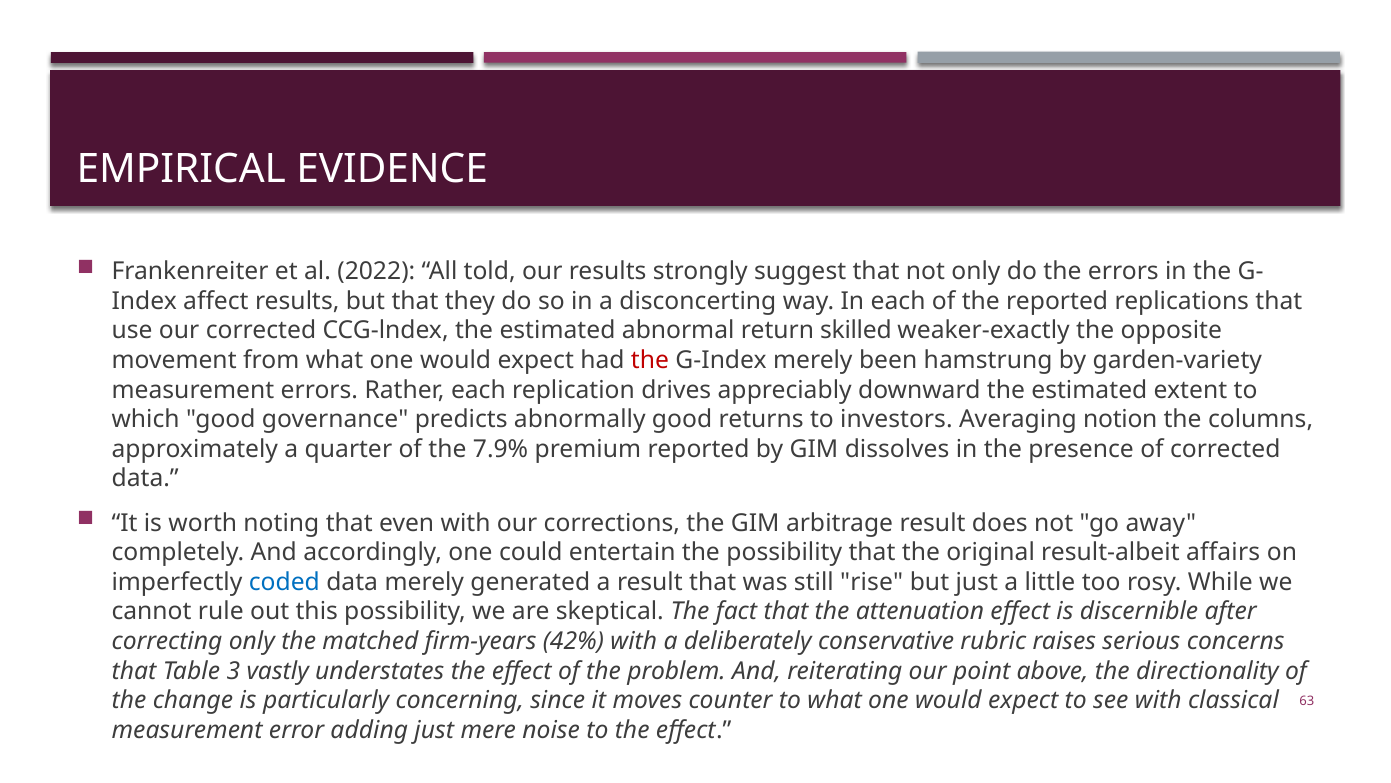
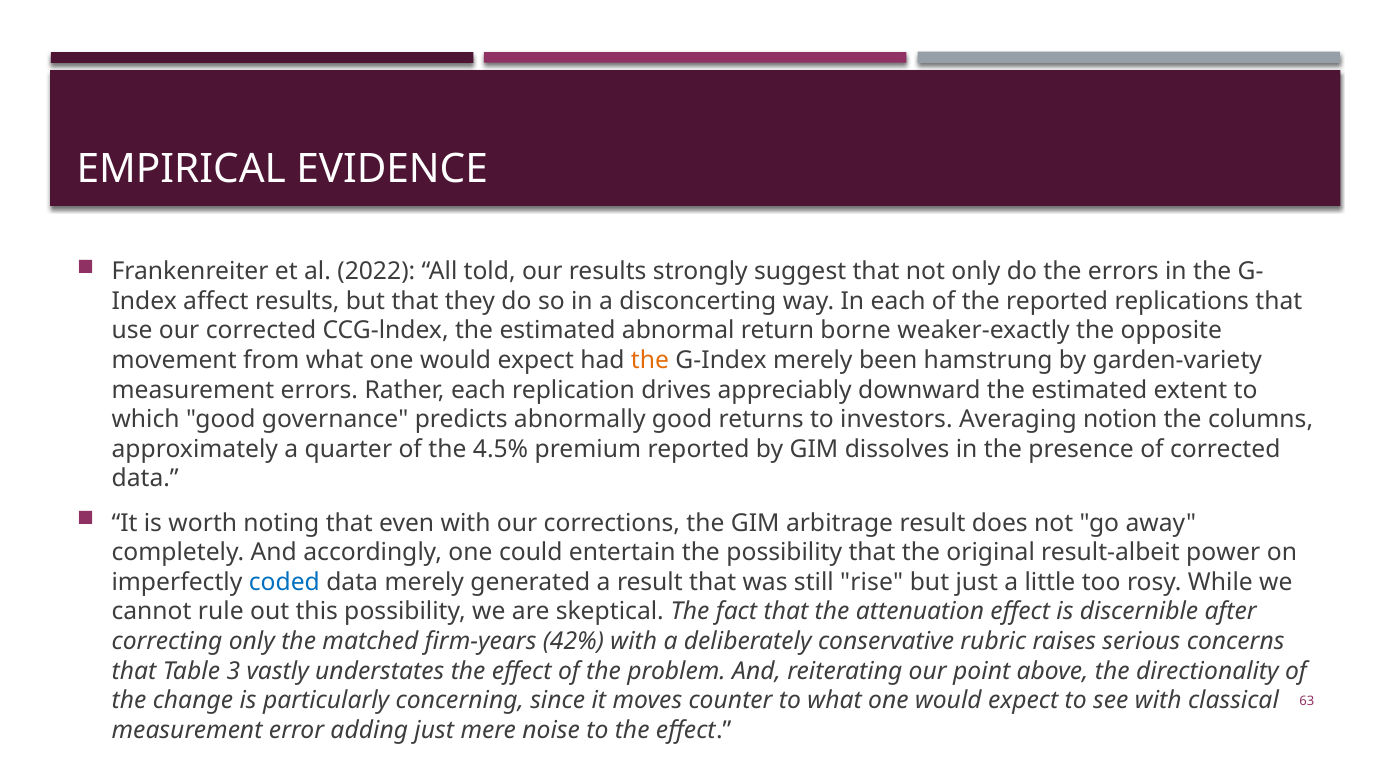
skilled: skilled -> borne (856, 331)
the colour: red -> orange (650, 360)
7.9%: 7.9% -> 4.5% (501, 449)
affairs: affairs -> power (1223, 552)
